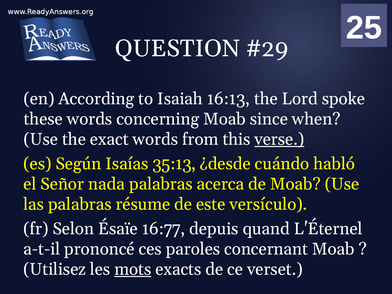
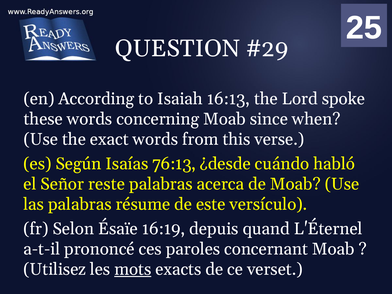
verse underline: present -> none (279, 139)
35:13: 35:13 -> 76:13 (174, 164)
nada: nada -> reste (106, 184)
16:77: 16:77 -> 16:19 (164, 229)
